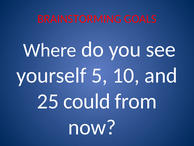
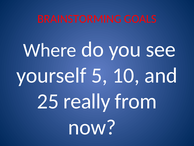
could: could -> really (87, 101)
